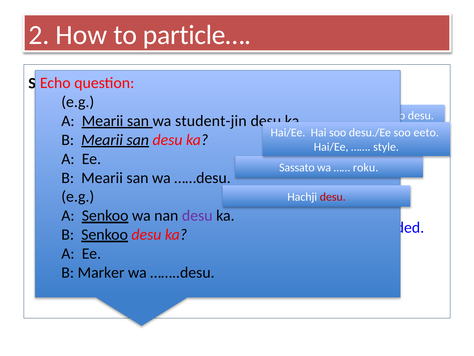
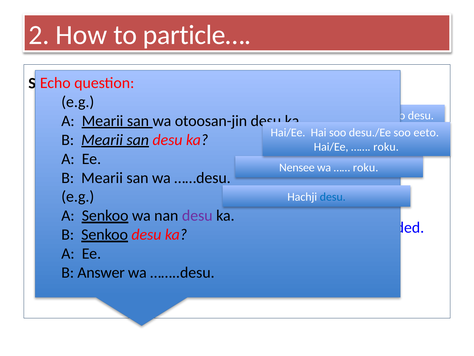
student-jin: student-jin -> otoosan-jin (211, 121)
style: style -> roku (386, 147)
Sassato: Sassato -> Nensee (297, 167)
desu colour: red -> blue (333, 197)
Marker: Marker -> Answer (101, 272)
